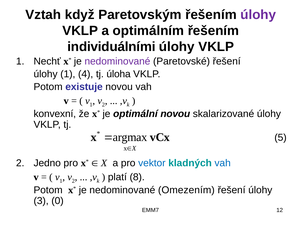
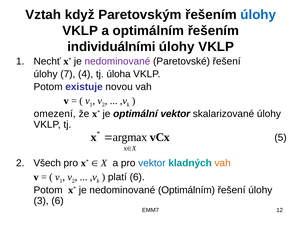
úlohy colour: purple -> blue (258, 15)
úlohy 1: 1 -> 7 (68, 74)
konvexní: konvexní -> omezení (55, 114)
optimální novou: novou -> vektor (175, 114)
Jedno: Jedno -> Všech (47, 164)
vah colour: blue -> orange (223, 164)
platí 8: 8 -> 6 (137, 178)
nedominované Omezením: Omezením -> Optimálním (186, 191)
3 0: 0 -> 6 (58, 202)
